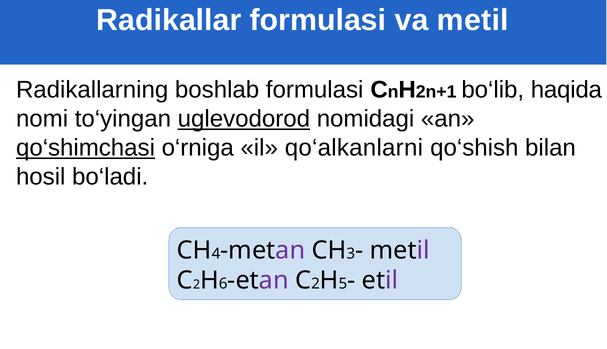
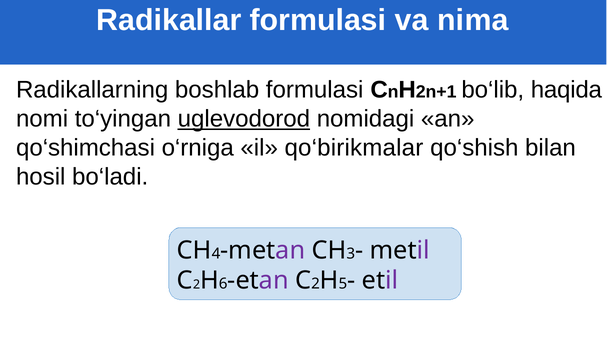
va metil: metil -> nima (473, 20)
qo‘shimchasi underline: present -> none (86, 148)
qo‘alkanlarni: qo‘alkanlarni -> qo‘birikmalar (354, 148)
